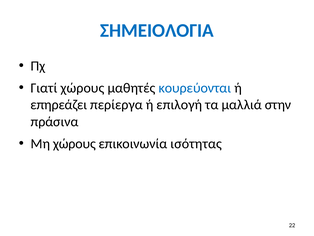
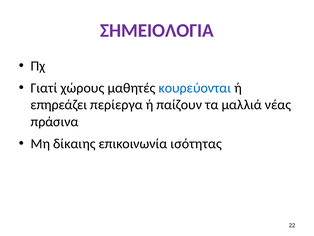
ΣΗΜΕΙΟΛΟΓΙΑ colour: blue -> purple (157, 30)
επιλογή: επιλογή -> παίζουν (179, 105)
στην: στην -> νέας (278, 105)
Μη χώρους: χώρους -> δίκαιης (74, 143)
